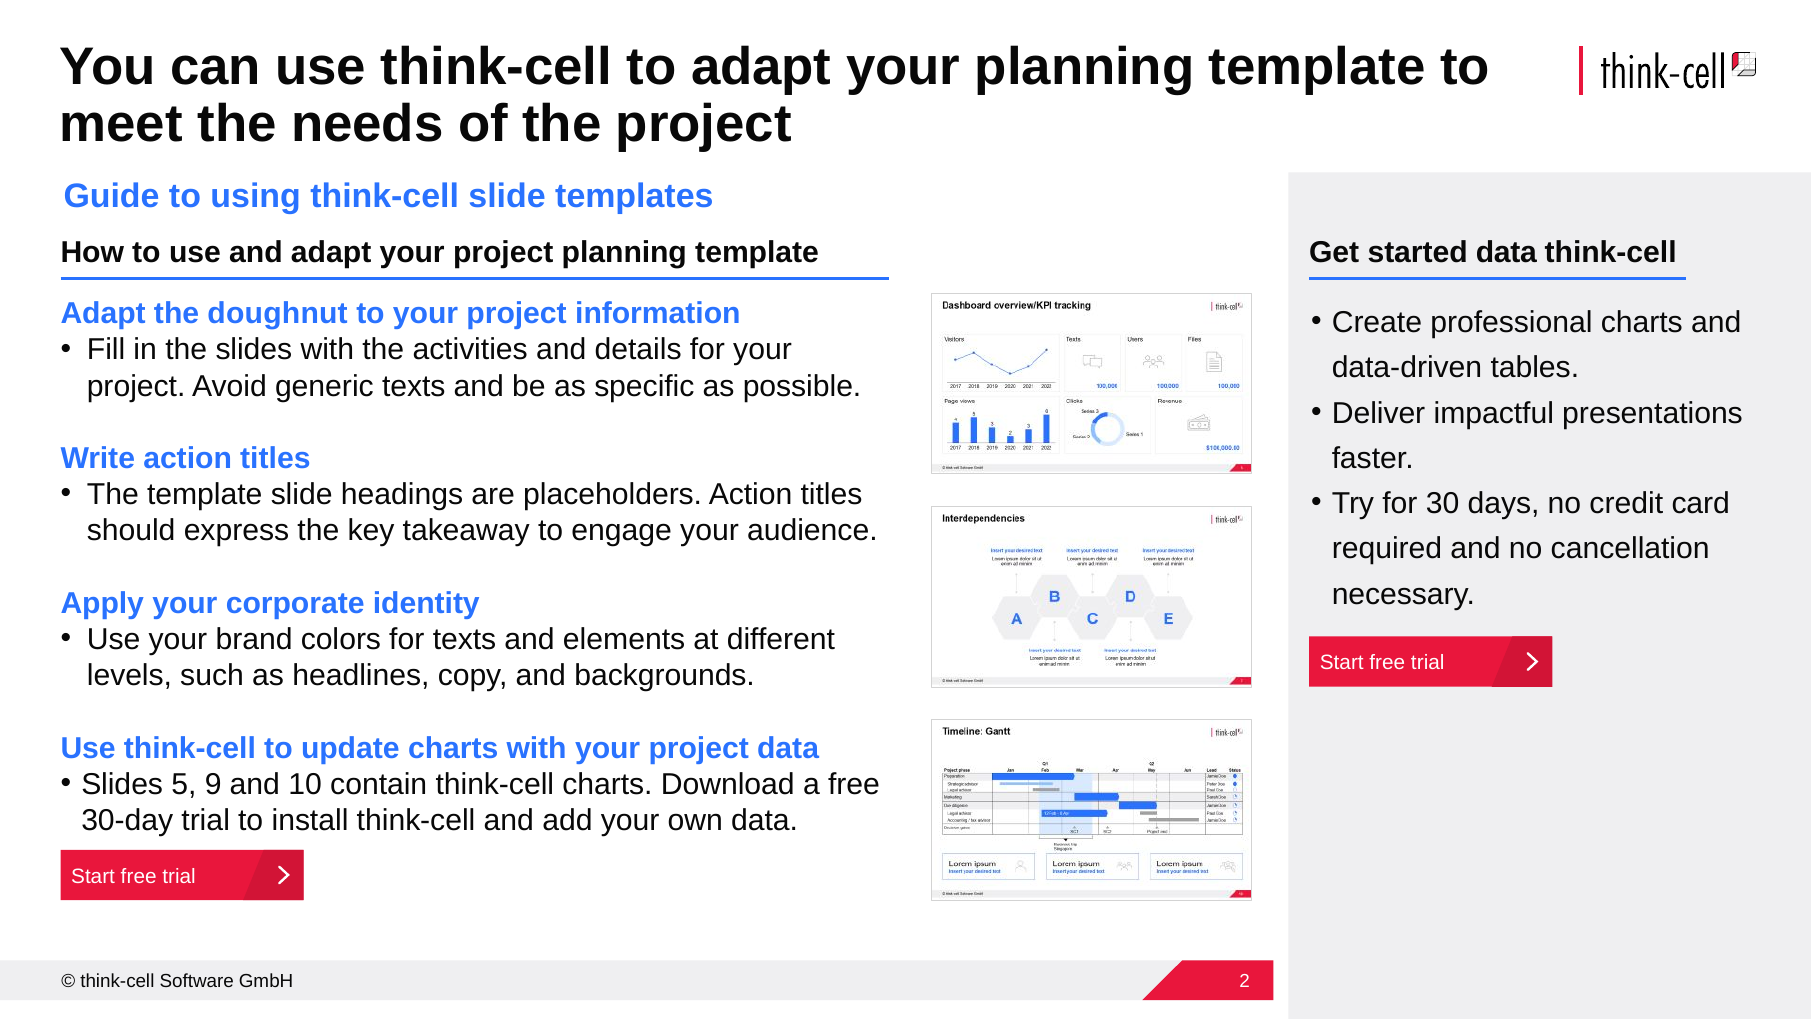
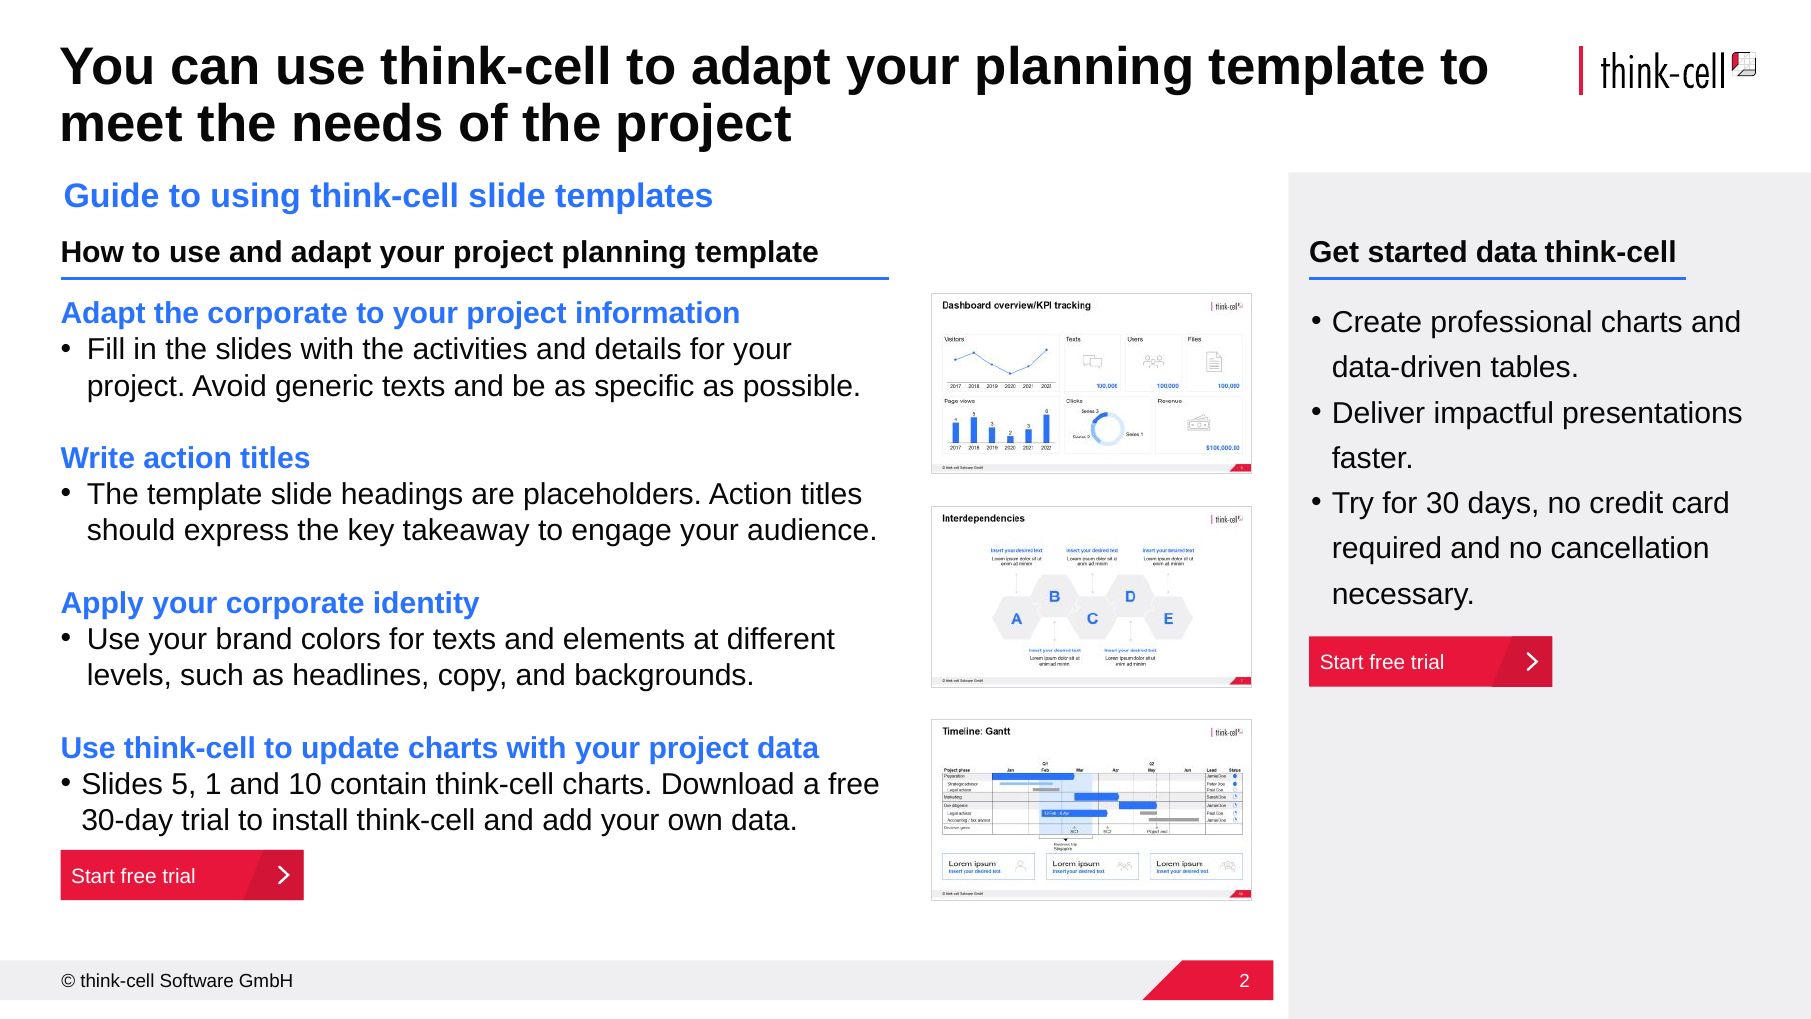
the doughnut: doughnut -> corporate (278, 314)
9: 9 -> 1 (213, 784)
